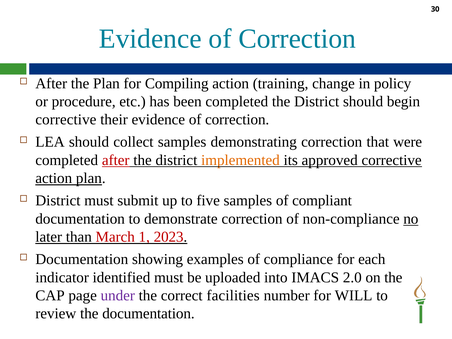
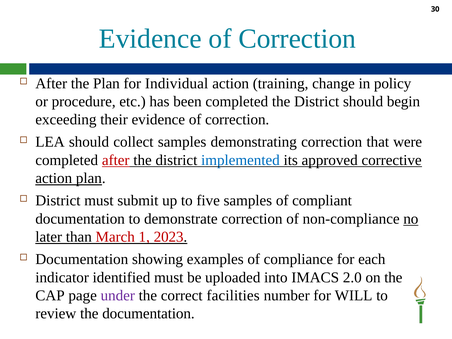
Compiling: Compiling -> Individual (177, 83)
corrective: corrective -> exceeding (66, 120)
implemented colour: orange -> blue (240, 160)
